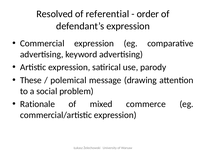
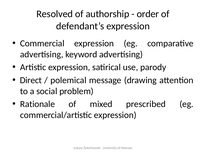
referential: referential -> authorship (108, 14)
These: These -> Direct (31, 80)
commerce: commerce -> prescribed (146, 104)
